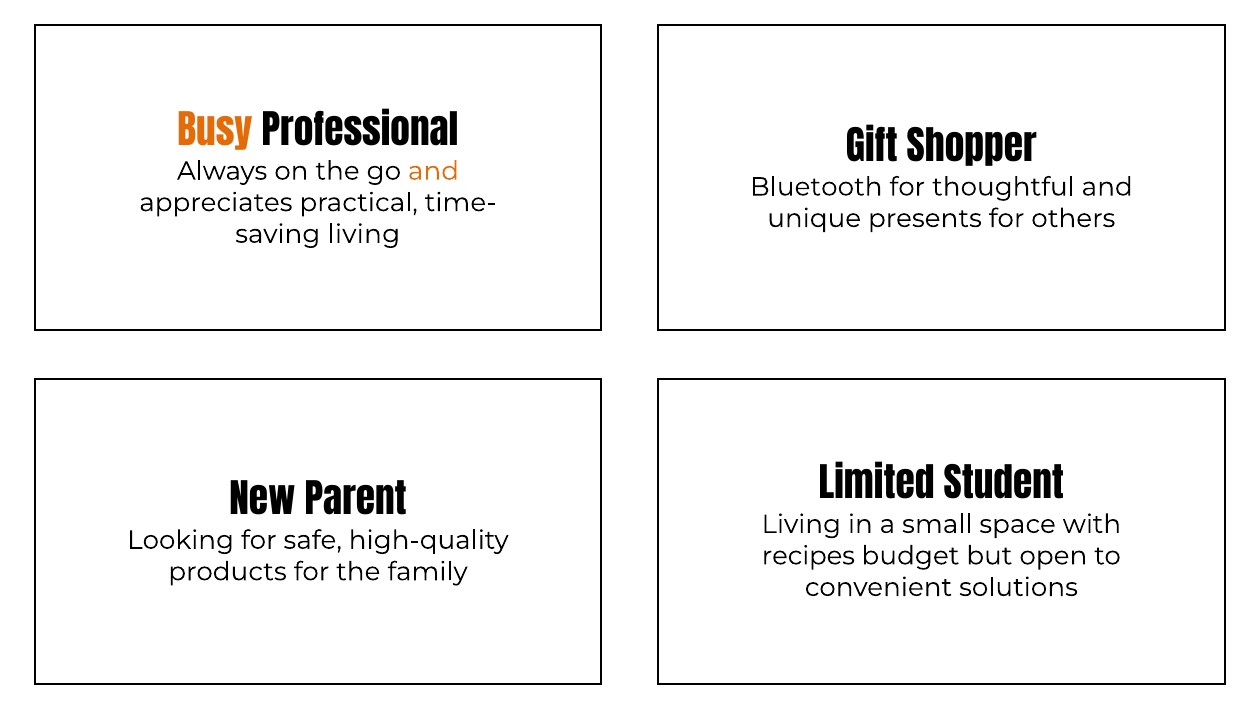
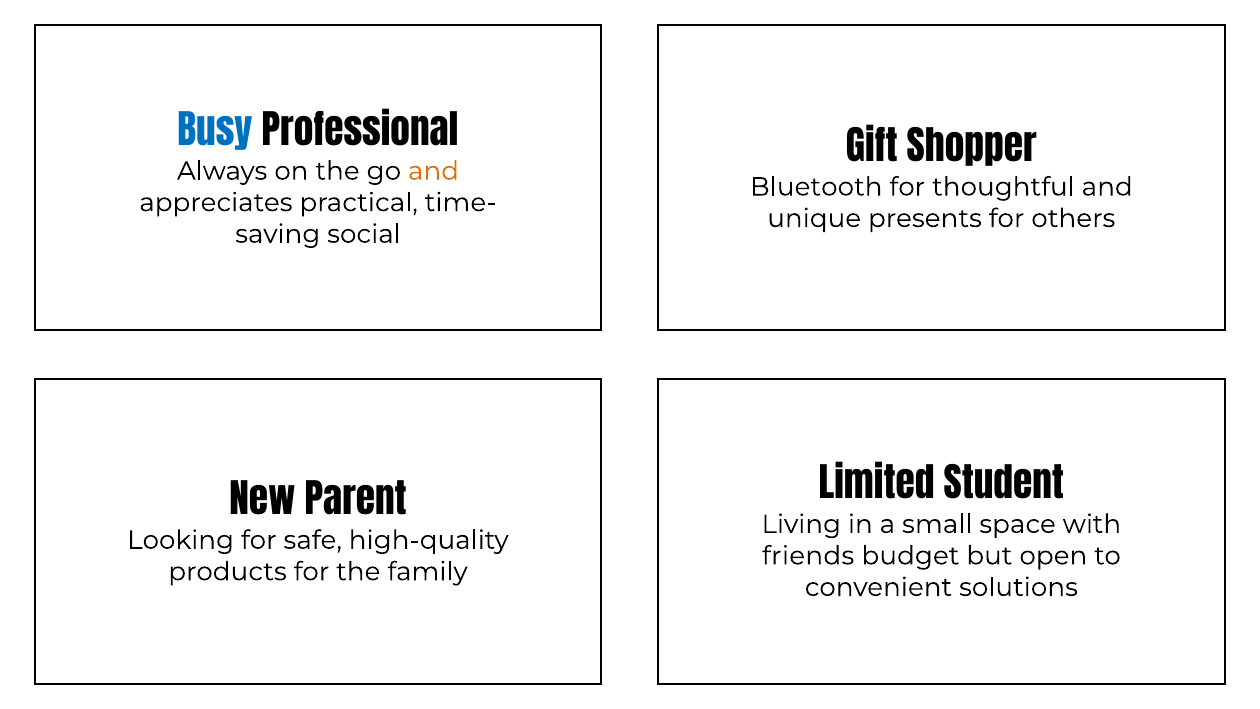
Busy colour: orange -> blue (215, 133)
living: living -> social (364, 234)
recipes: recipes -> friends (808, 556)
